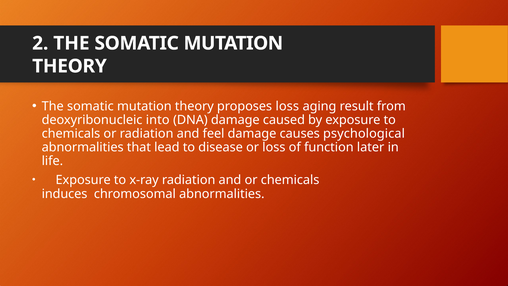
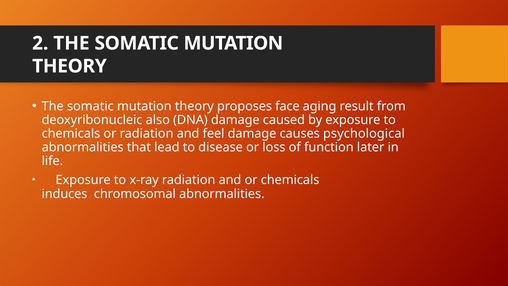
proposes loss: loss -> face (287, 106)
into: into -> also (158, 120)
